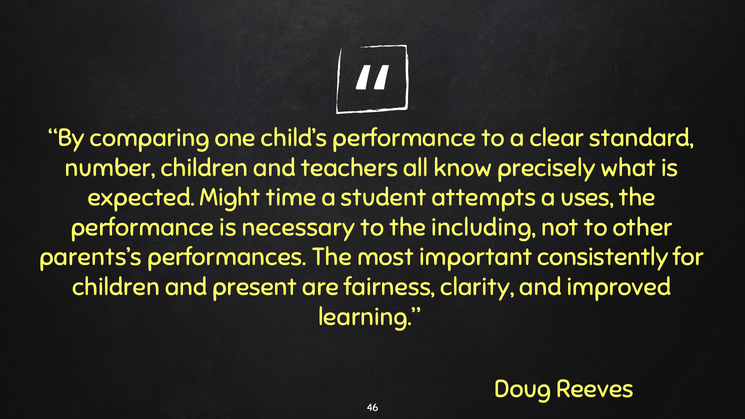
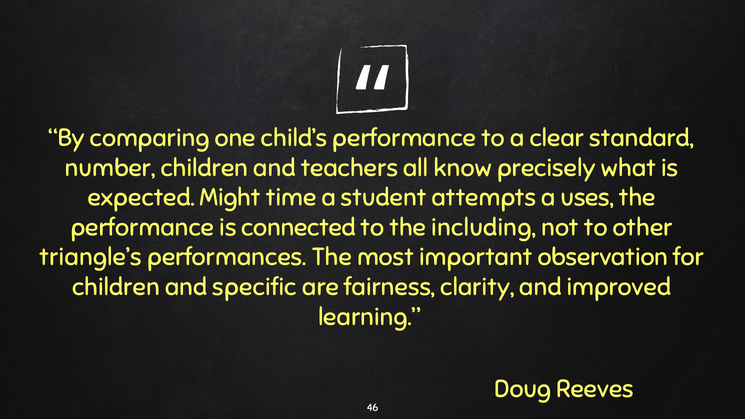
necessary: necessary -> connected (299, 228)
parents’s: parents’s -> triangle’s (90, 257)
consistently: consistently -> observation (603, 257)
present: present -> specific (255, 287)
